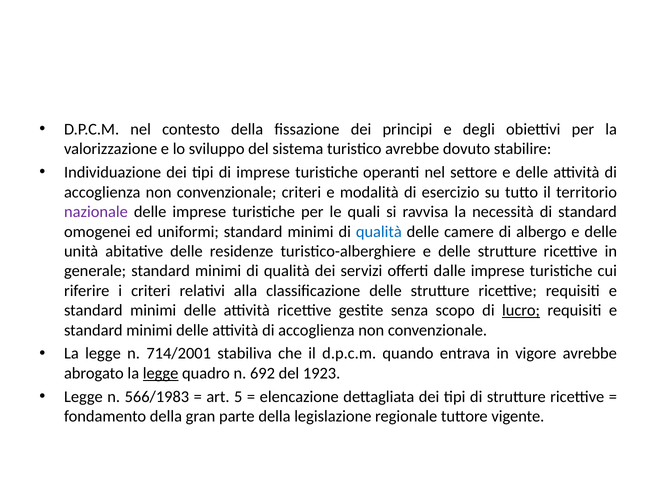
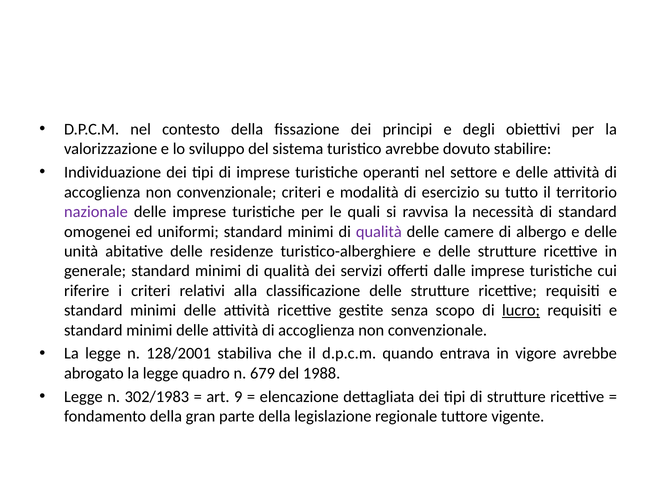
qualità colour: blue -> purple (379, 231)
714/2001: 714/2001 -> 128/2001 (179, 353)
legge underline: present -> none (161, 373)
692: 692 -> 679 (262, 373)
1923: 1923 -> 1988 (322, 373)
566/1983: 566/1983 -> 302/1983 (157, 396)
5: 5 -> 9 (238, 396)
